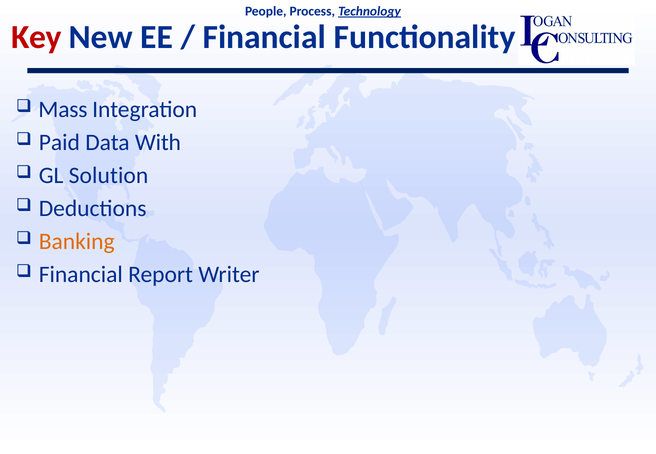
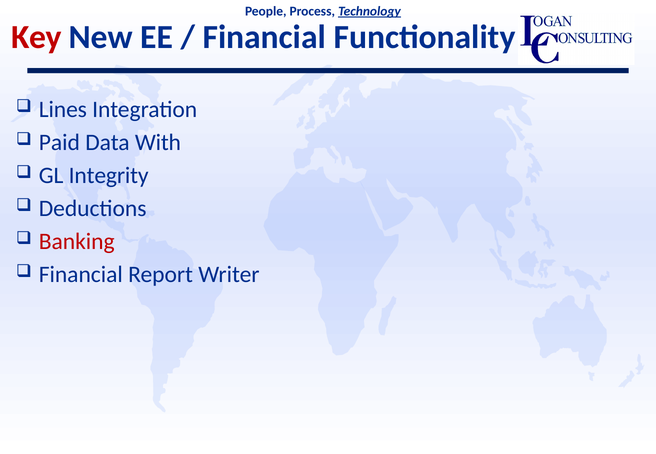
Mass: Mass -> Lines (63, 110)
Solution: Solution -> Integrity (109, 176)
Banking colour: orange -> red (77, 242)
